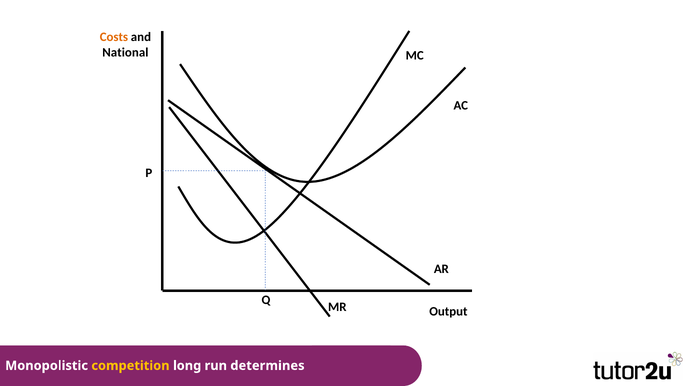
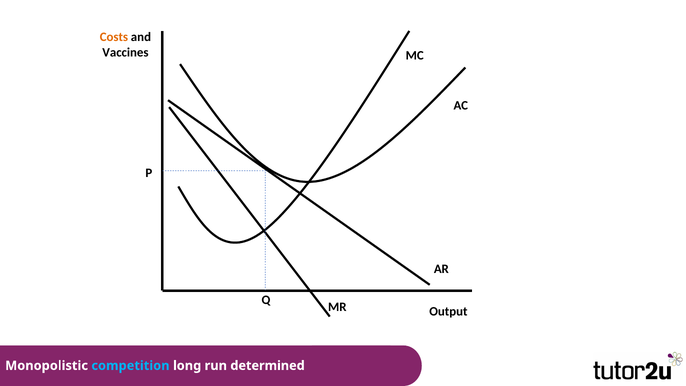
National: National -> Vaccines (125, 53)
competition colour: yellow -> light blue (130, 366)
determines: determines -> determined (268, 366)
